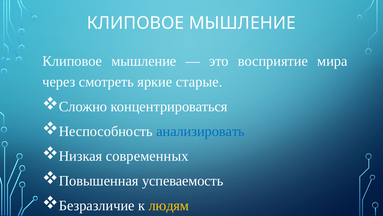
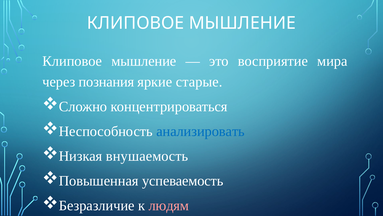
смотреть: смотреть -> познания (106, 82)
современных: современных -> внушаемость (147, 156)
людям colour: yellow -> pink (169, 205)
